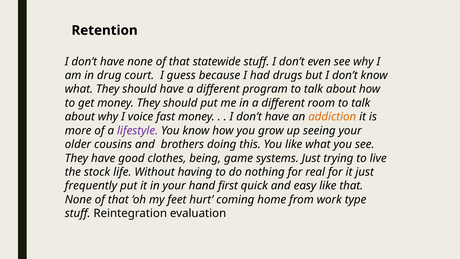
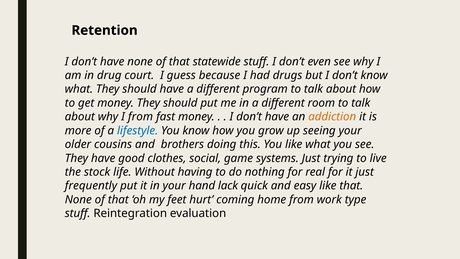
I voice: voice -> from (140, 117)
lifestyle colour: purple -> blue (138, 130)
being: being -> social (205, 158)
first: first -> lack (228, 186)
